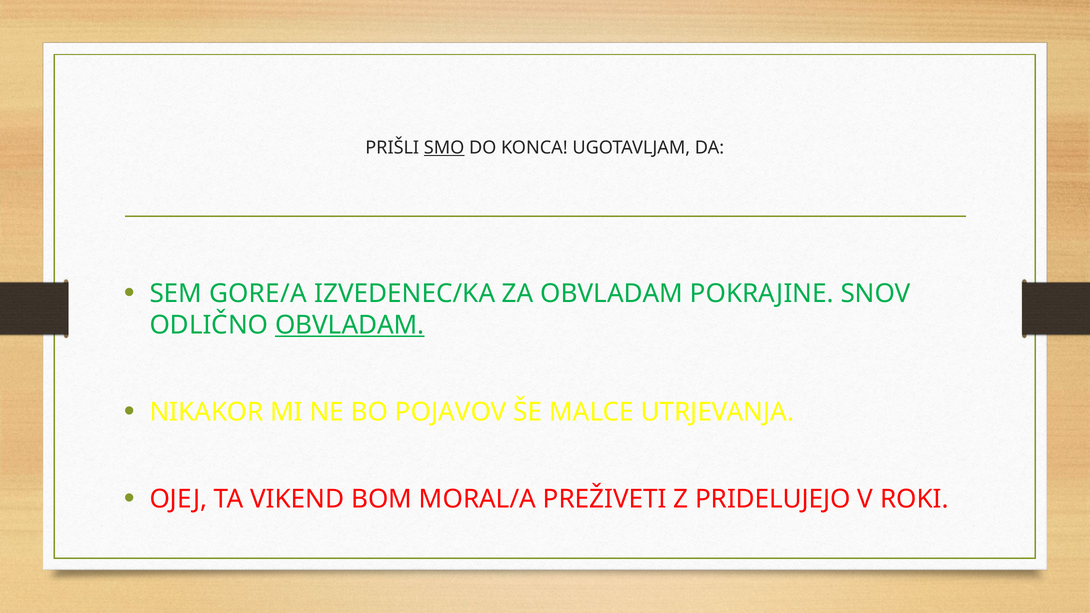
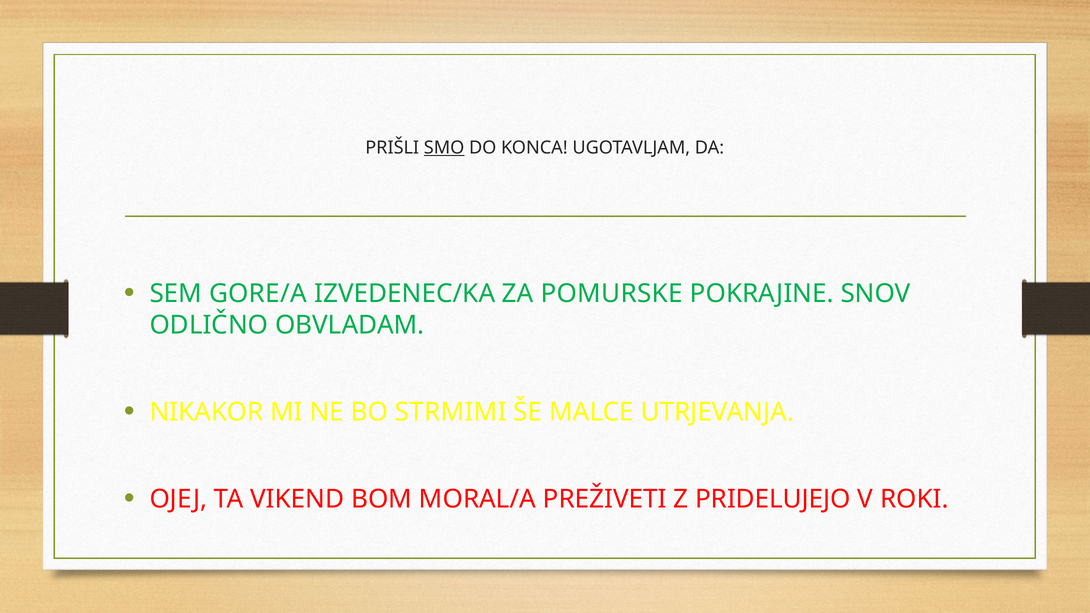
ZA OBVLADAM: OBVLADAM -> POMURSKE (612, 294)
OBVLADAM underline: present -> none (350, 325)
POJAVOV: POJAVOV -> STRMIMI (451, 412)
